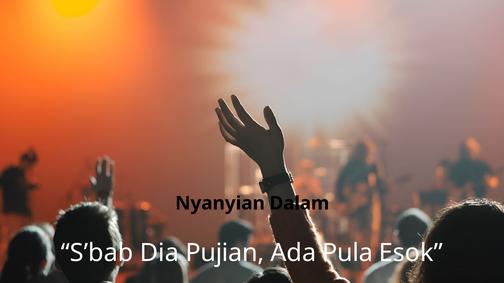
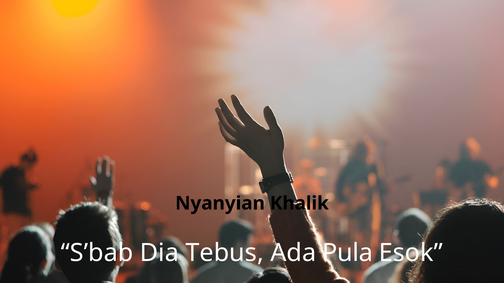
Dalam: Dalam -> Khalik (299, 204)
Pujian: Pujian -> Tebus (225, 254)
